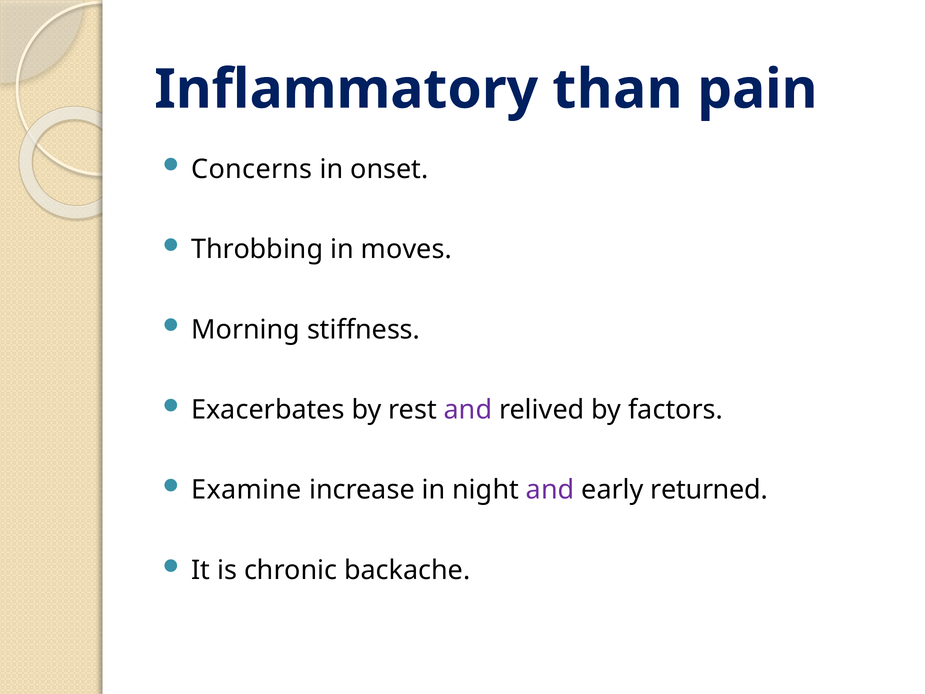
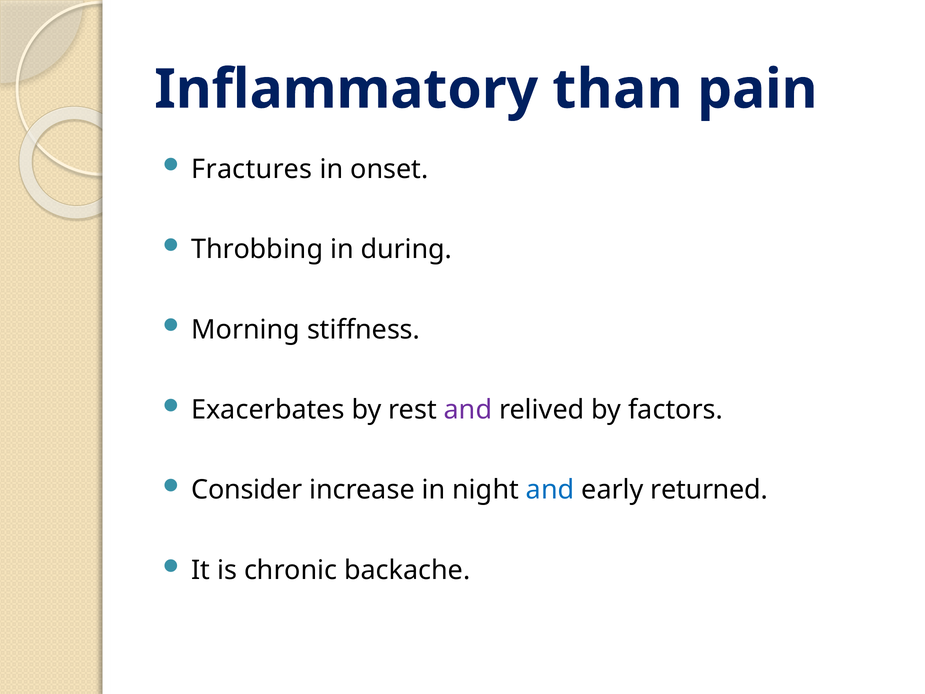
Concerns: Concerns -> Fractures (252, 169)
moves: moves -> during (406, 249)
Examine: Examine -> Consider (247, 490)
and colour: purple -> blue (550, 490)
